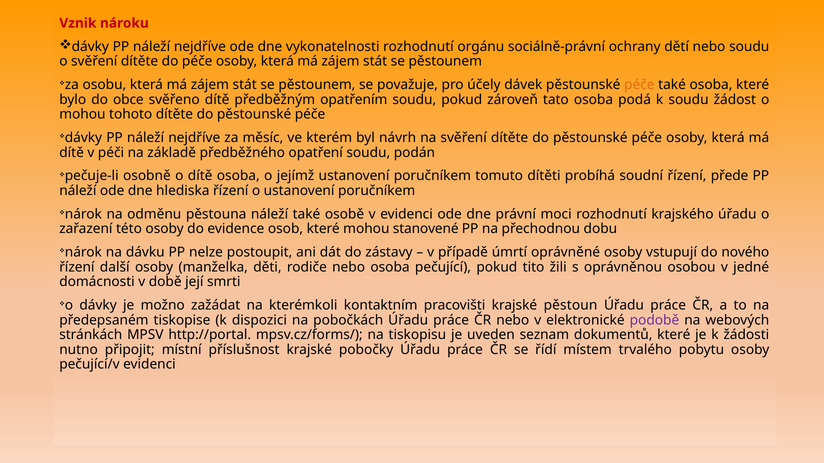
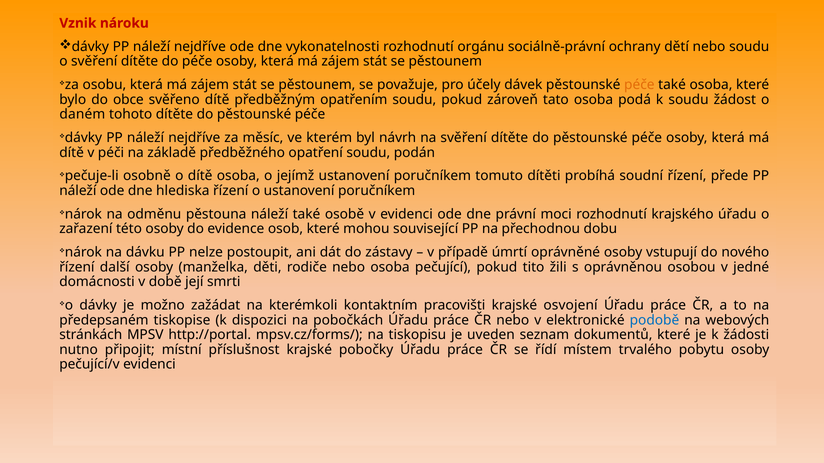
mohou: mohou -> daném (82, 114)
stanovené: stanovené -> související (426, 229)
pěstoun: pěstoun -> osvojení (571, 306)
podobě colour: purple -> blue (654, 320)
